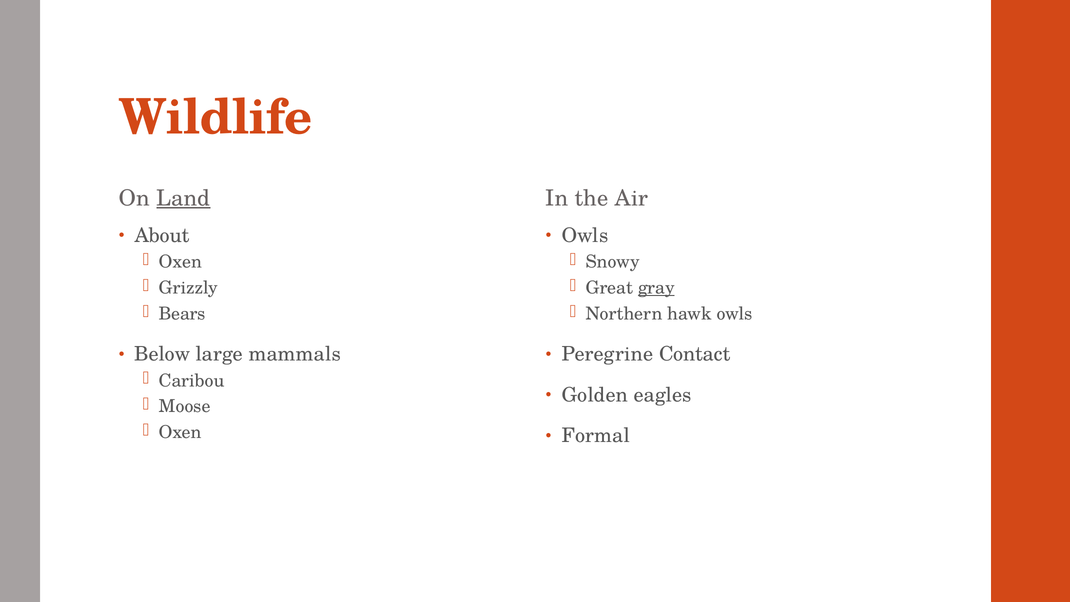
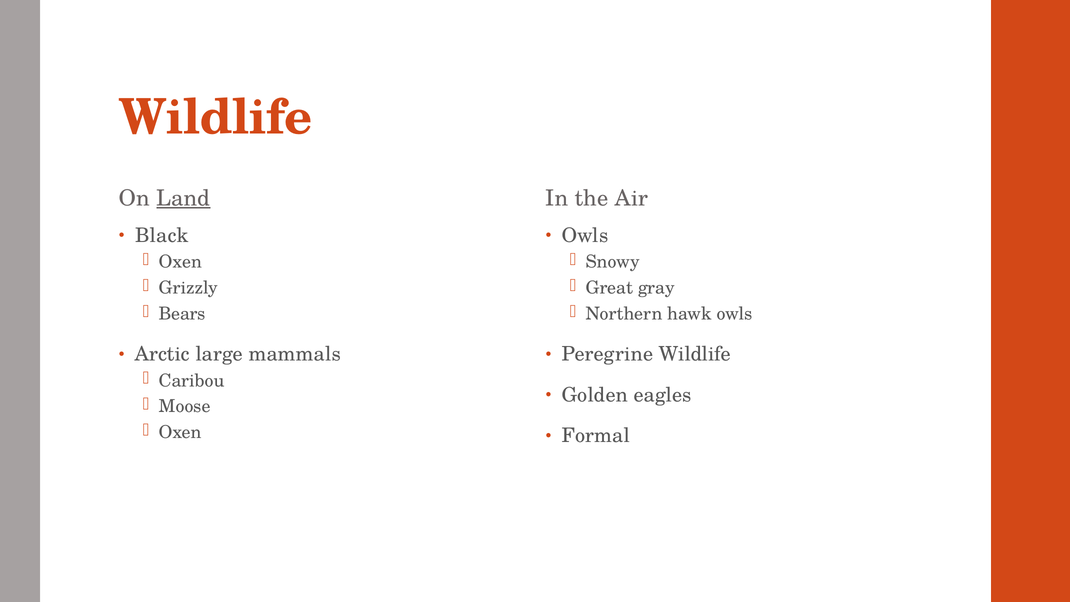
About: About -> Black (162, 236)
gray underline: present -> none (656, 288)
Below: Below -> Arctic (162, 354)
Peregrine Contact: Contact -> Wildlife (695, 354)
